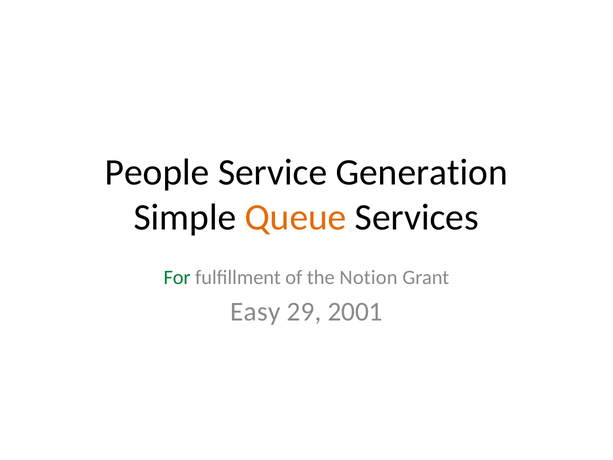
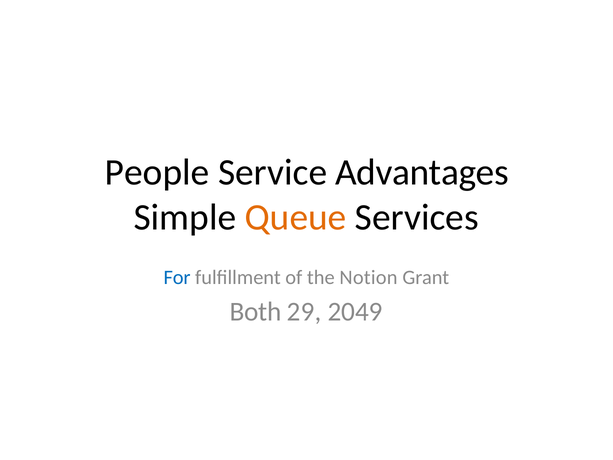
Generation: Generation -> Advantages (422, 172)
For colour: green -> blue (177, 277)
Easy: Easy -> Both (256, 312)
2001: 2001 -> 2049 (355, 312)
